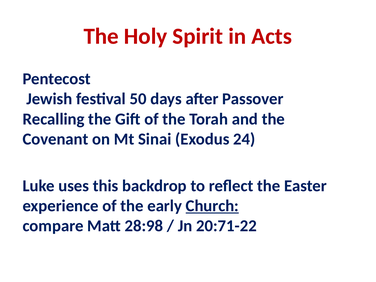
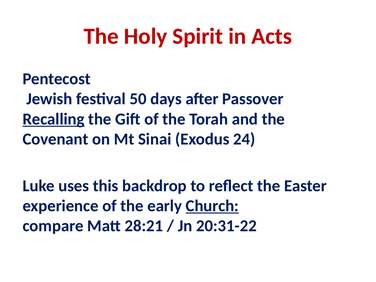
Recalling underline: none -> present (54, 119)
28:98: 28:98 -> 28:21 (144, 226)
20:71-22: 20:71-22 -> 20:31-22 (226, 226)
